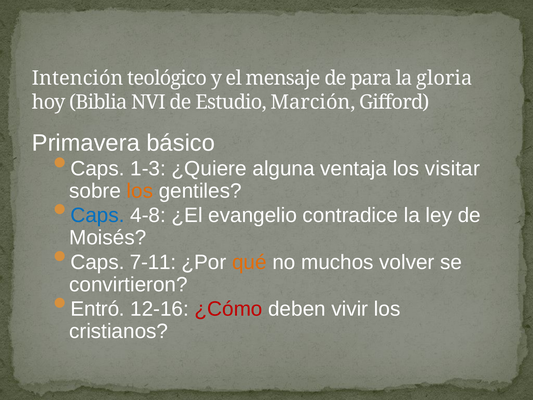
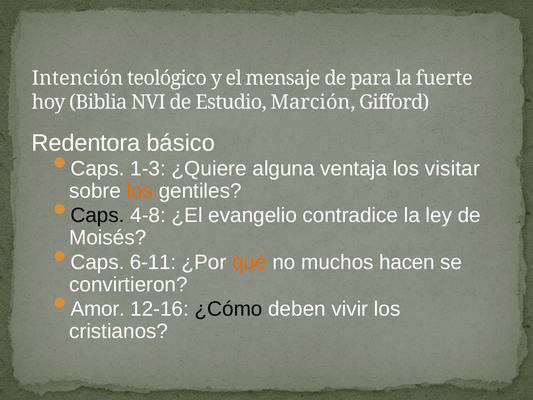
gloria: gloria -> fuerte (444, 78)
Primavera: Primavera -> Redentora (86, 143)
Caps colour: blue -> black (98, 215)
7-11: 7-11 -> 6-11 (153, 262)
volver: volver -> hacen (407, 262)
Entró: Entró -> Amor (98, 309)
¿Cómo colour: red -> black (229, 309)
